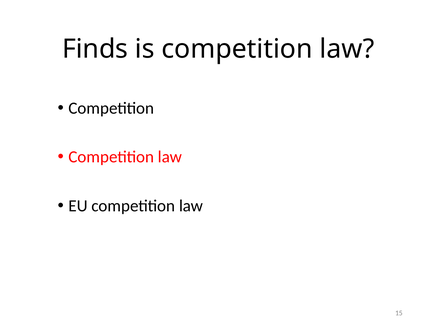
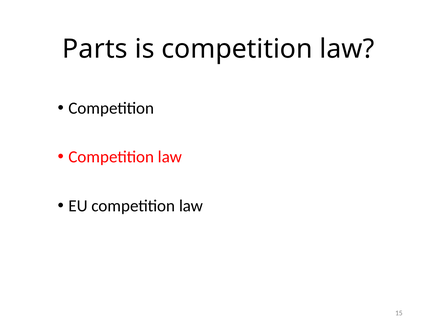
Finds: Finds -> Parts (95, 49)
